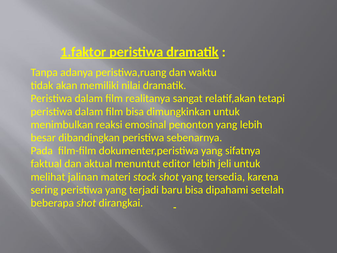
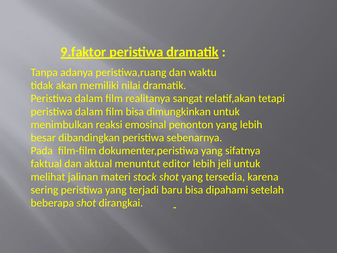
1.faktor: 1.faktor -> 9.faktor (83, 52)
